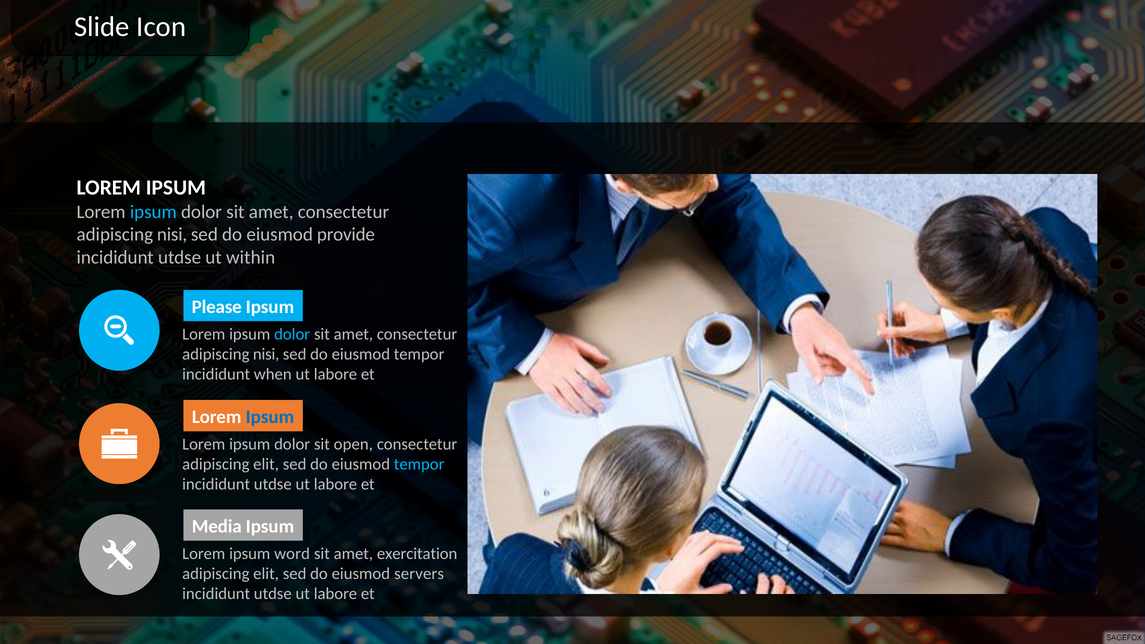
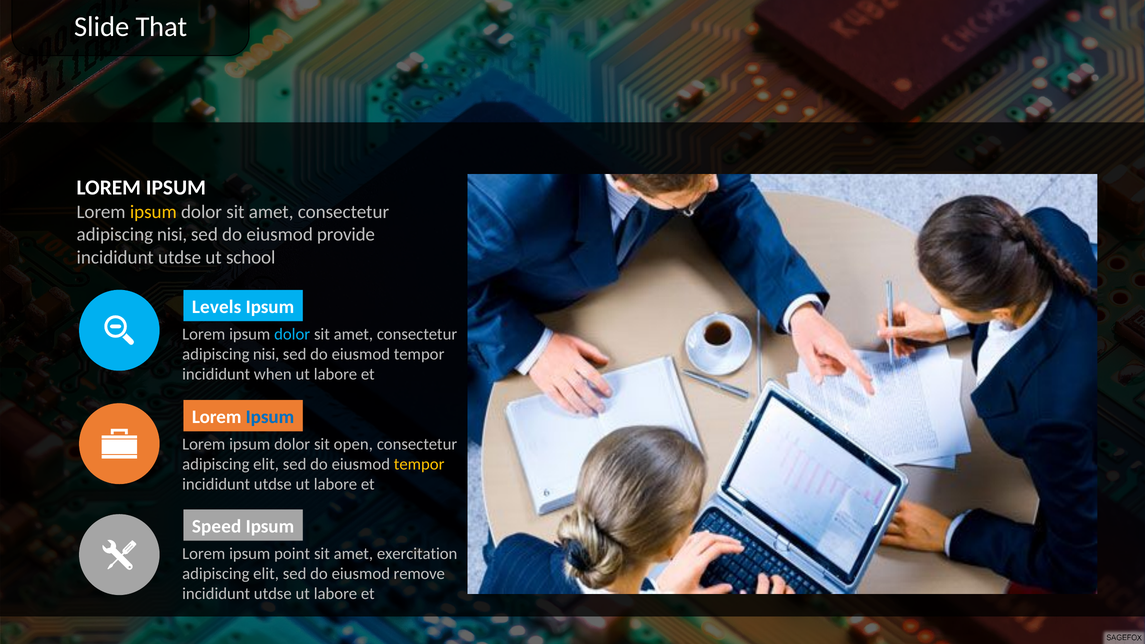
Icon: Icon -> That (161, 27)
ipsum colour: light blue -> yellow (153, 212)
within: within -> school (251, 258)
Please: Please -> Levels (217, 307)
tempor colour: light blue -> yellow (419, 464)
Media: Media -> Speed (217, 526)
word: word -> point (292, 554)
servers: servers -> remove (419, 574)
